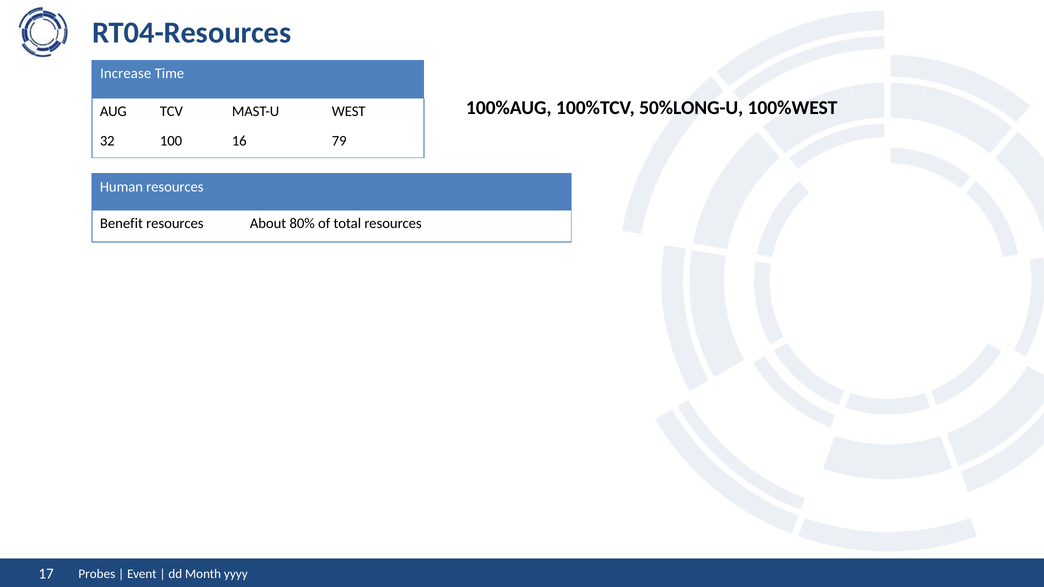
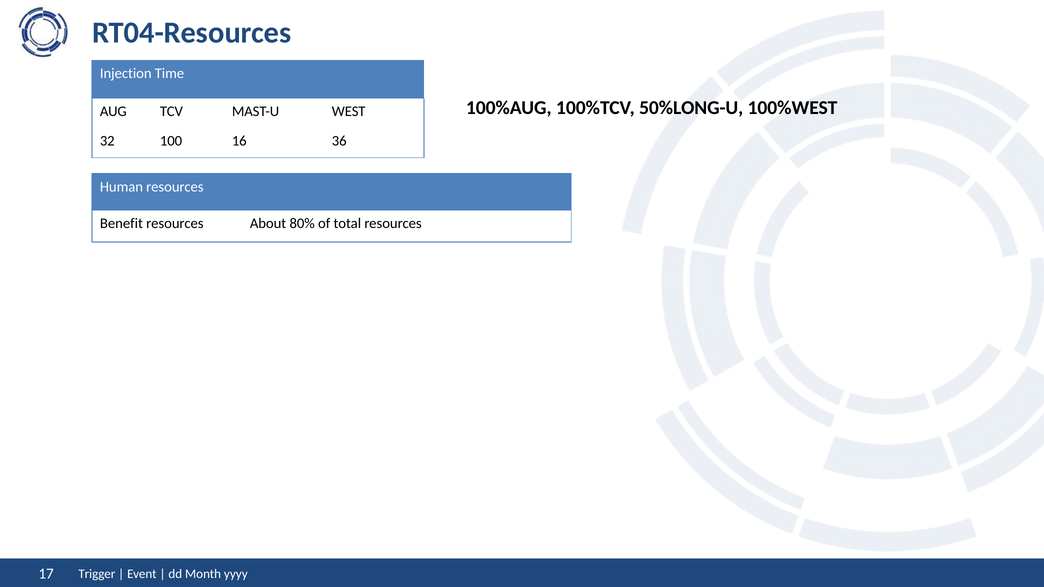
Increase: Increase -> Injection (126, 74)
79: 79 -> 36 (339, 141)
Probes: Probes -> Trigger (97, 574)
